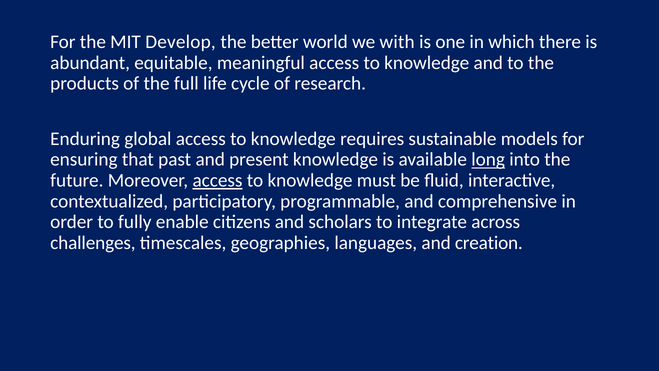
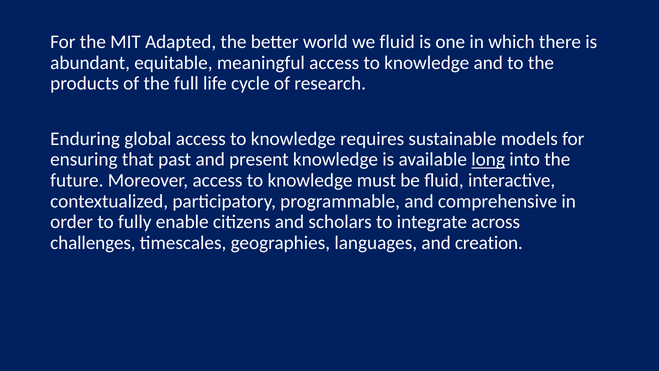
Develop: Develop -> Adapted (181, 42)
we with: with -> fluid (397, 42)
access underline: present -> none (218, 180)
